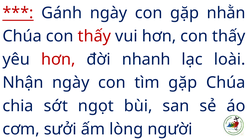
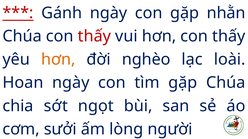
hơn colour: red -> orange (58, 60)
nhanh: nhanh -> nghèo (146, 60)
Nhận: Nhận -> Hoan (23, 83)
